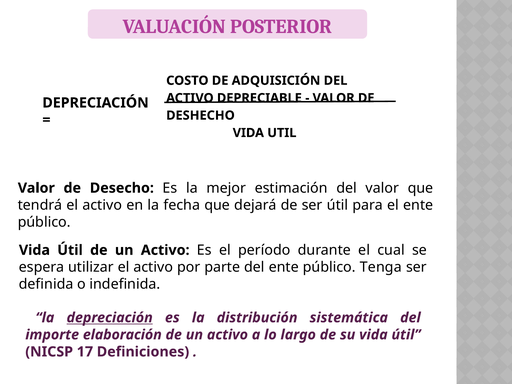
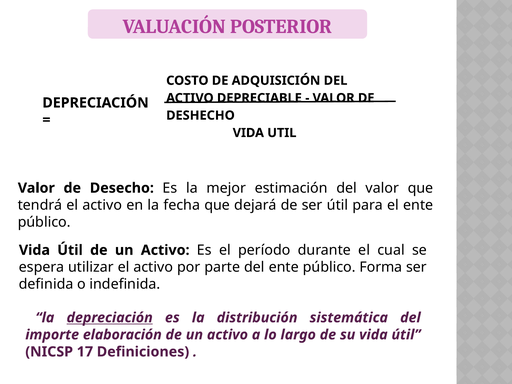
Tenga: Tenga -> Forma (381, 267)
